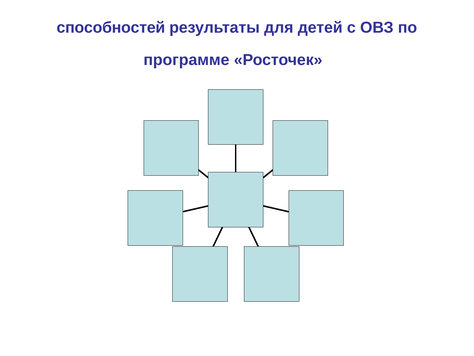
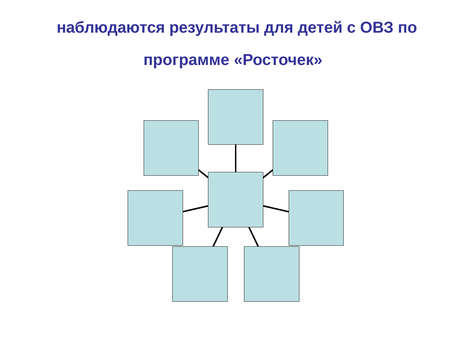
способностей: способностей -> наблюдаются (111, 28)
